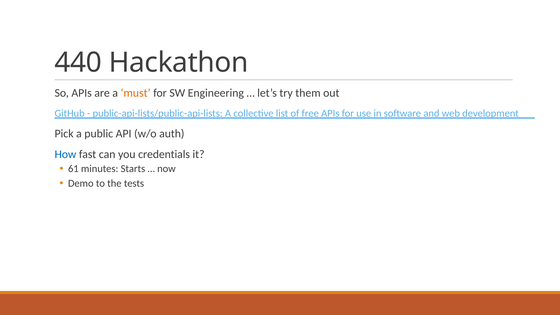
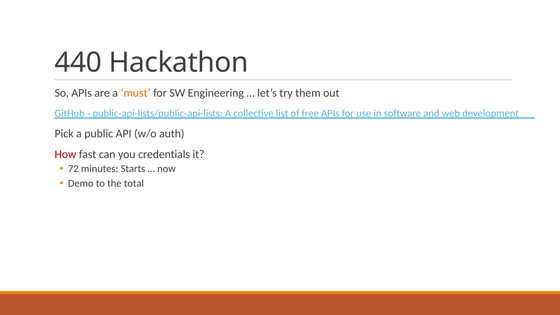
How colour: blue -> red (65, 154)
61: 61 -> 72 (73, 169)
tests: tests -> total (134, 184)
